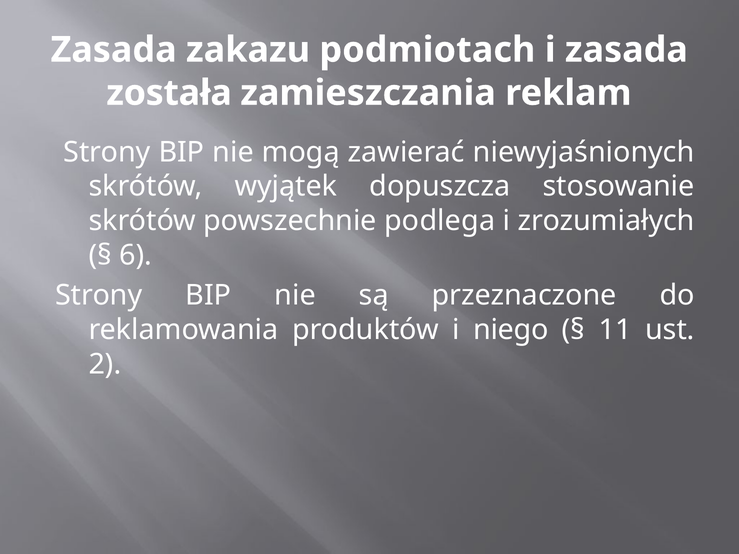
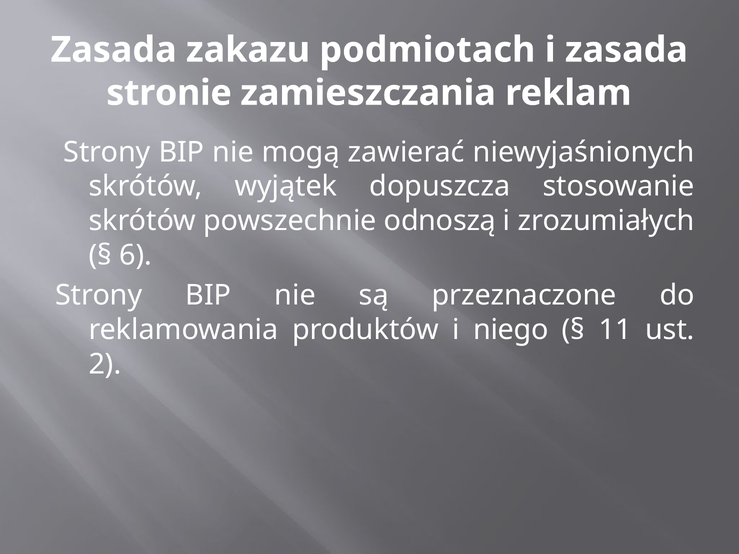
została: została -> stronie (169, 93)
podlega: podlega -> odnoszą (440, 221)
